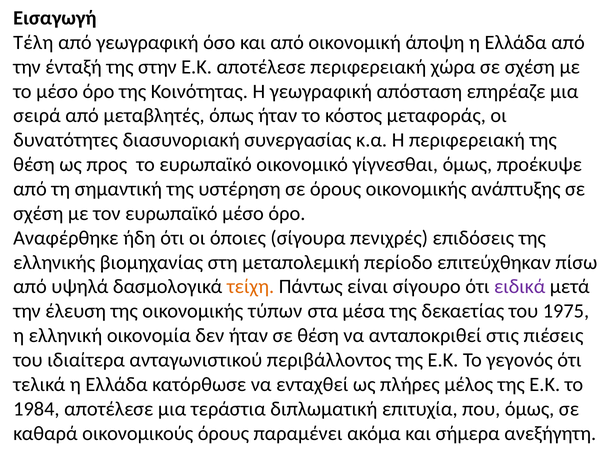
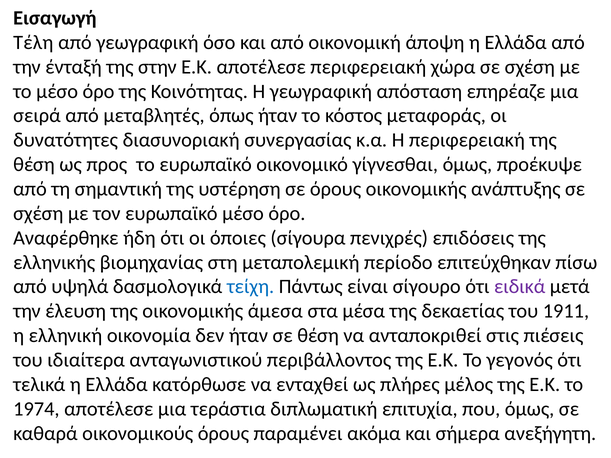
τείχη colour: orange -> blue (251, 287)
τύπων: τύπων -> άμεσα (275, 311)
1975: 1975 -> 1911 (566, 311)
1984: 1984 -> 1974 (36, 409)
